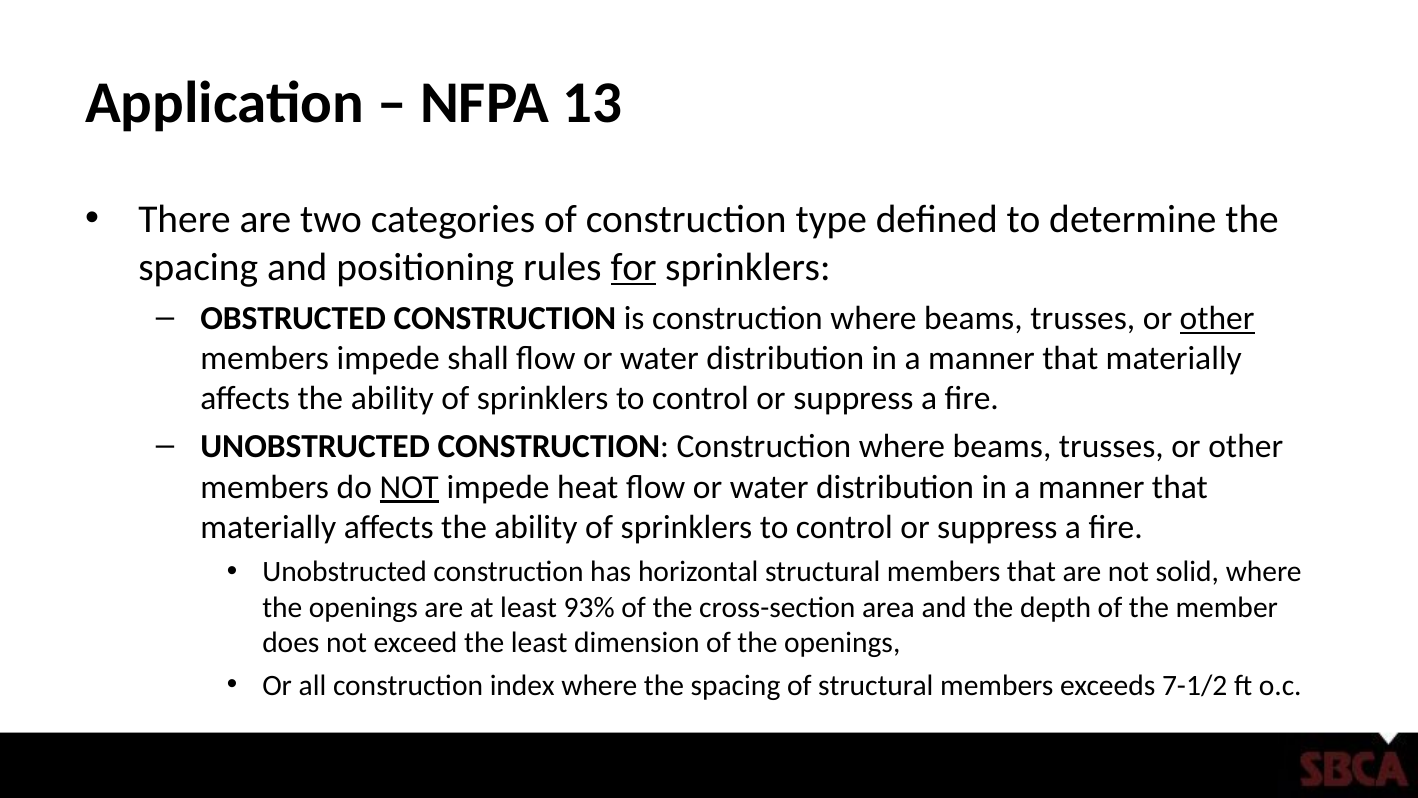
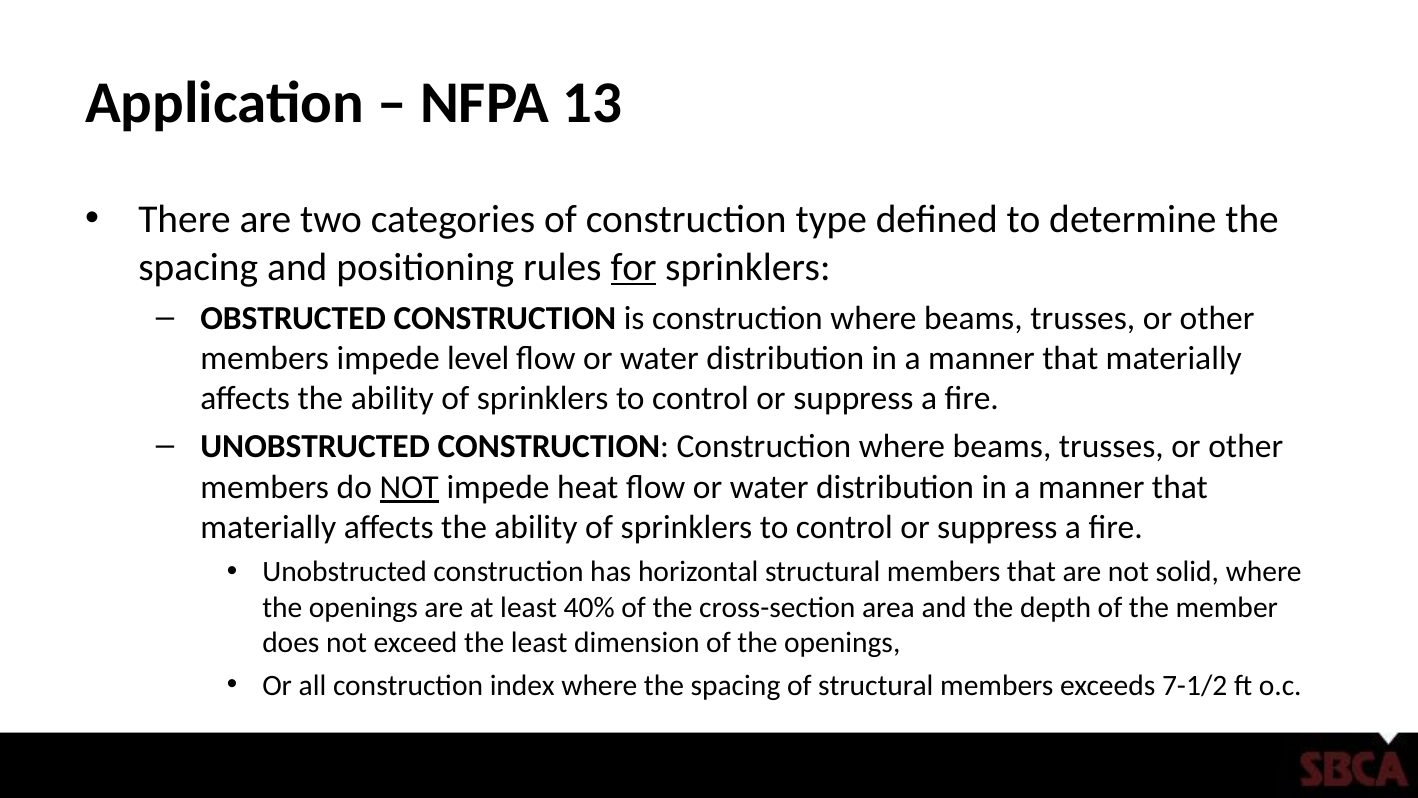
other underline: present -> none (1217, 318)
shall: shall -> level (478, 358)
93%: 93% -> 40% (589, 607)
